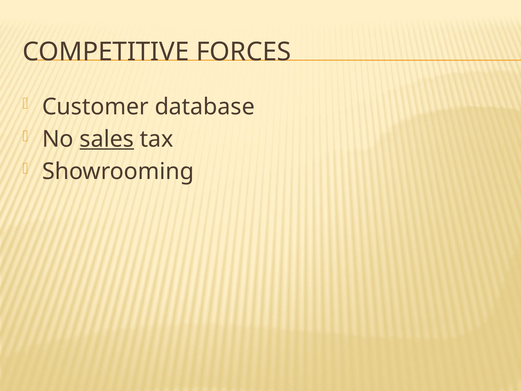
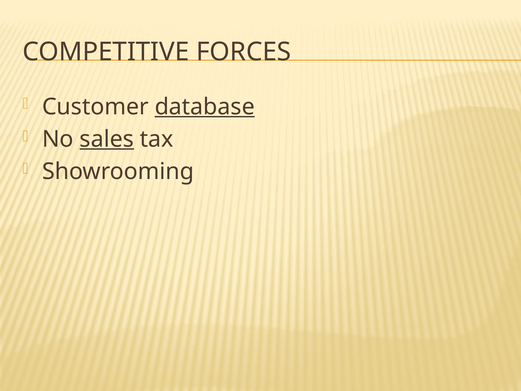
database underline: none -> present (205, 107)
